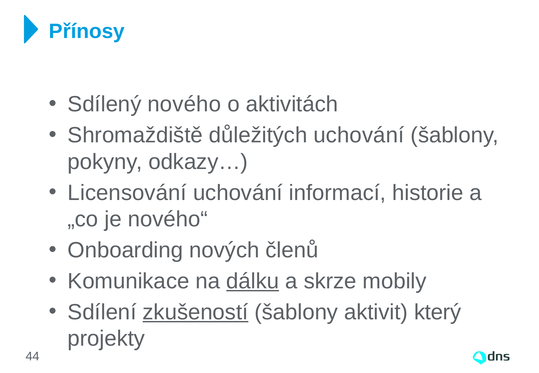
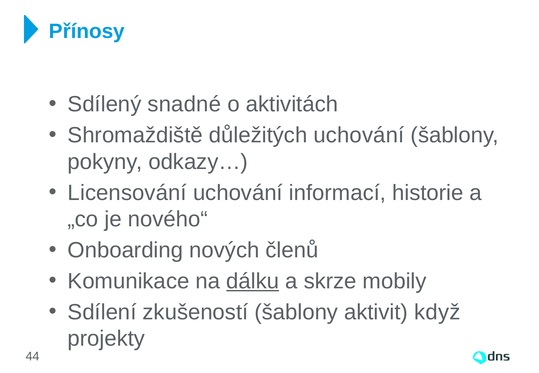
nového: nového -> snadné (184, 104)
zkušeností underline: present -> none (195, 312)
který: který -> když (437, 312)
